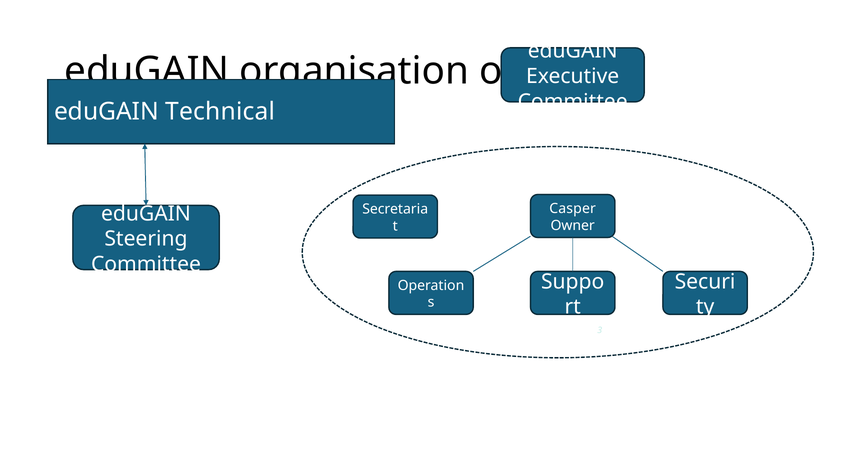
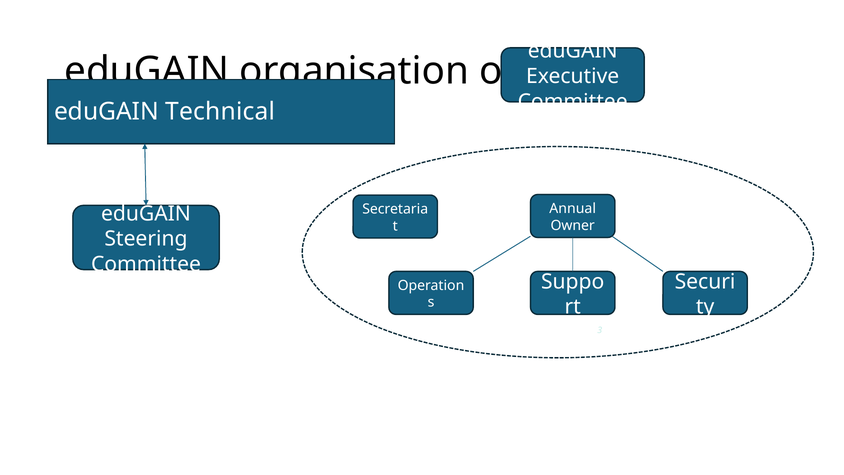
Casper: Casper -> Annual (573, 208)
